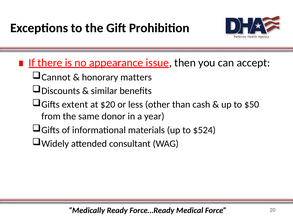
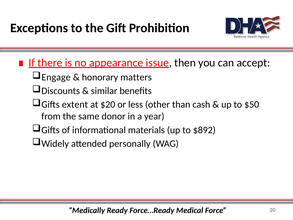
Cannot: Cannot -> Engage (56, 77)
$524: $524 -> $892 (204, 130)
consultant: consultant -> personally (130, 144)
